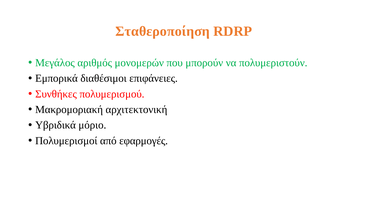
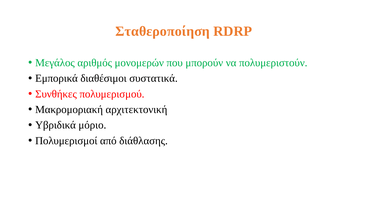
επιφάνειες: επιφάνειες -> συστατικά (154, 78)
εφαρμογές: εφαρμογές -> διάθλασης (144, 141)
